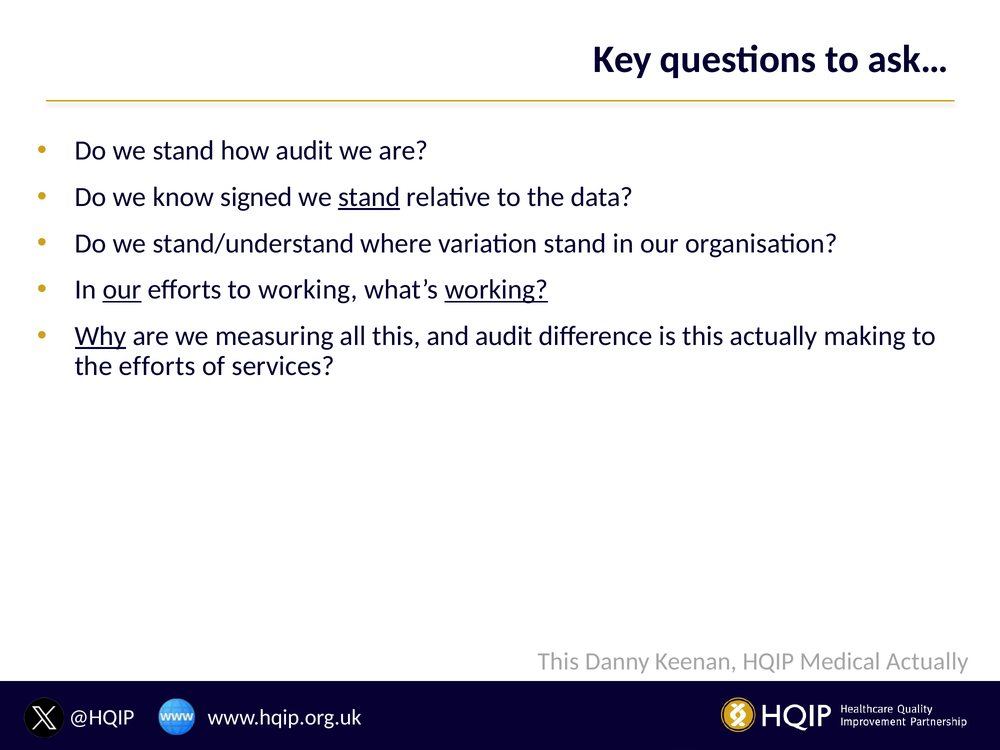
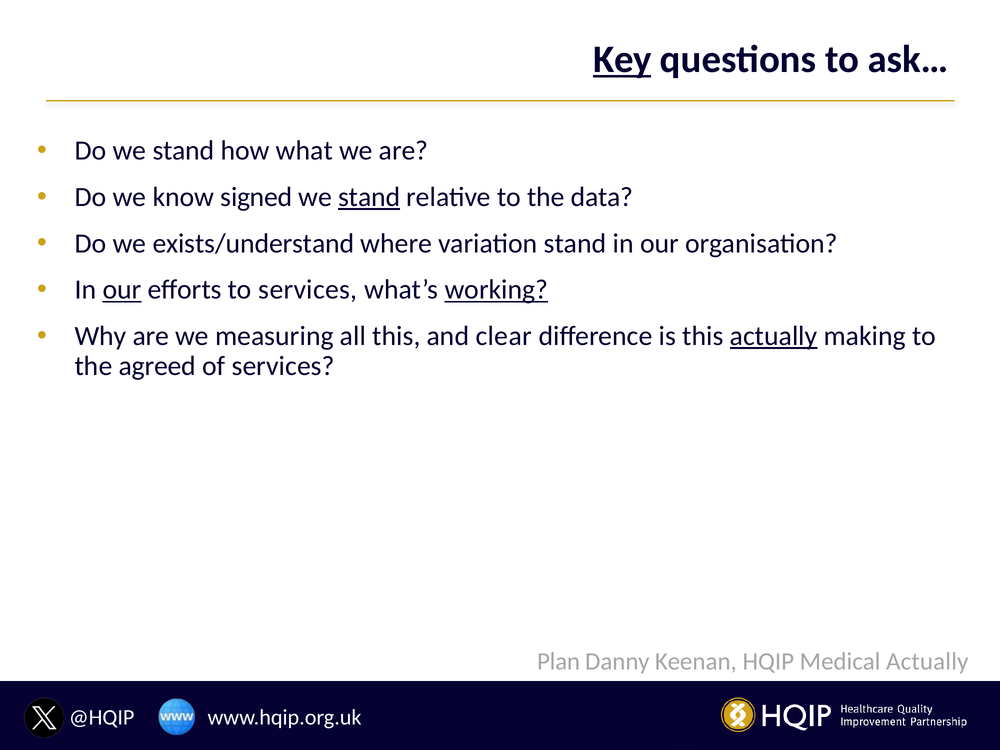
Key underline: none -> present (622, 59)
how audit: audit -> what (304, 151)
stand/understand: stand/understand -> exists/understand (253, 243)
to working: working -> services (308, 290)
Why underline: present -> none (101, 336)
and audit: audit -> clear (504, 336)
actually underline: none -> present (774, 336)
the efforts: efforts -> agreed (157, 366)
This: This -> Plan (559, 662)
